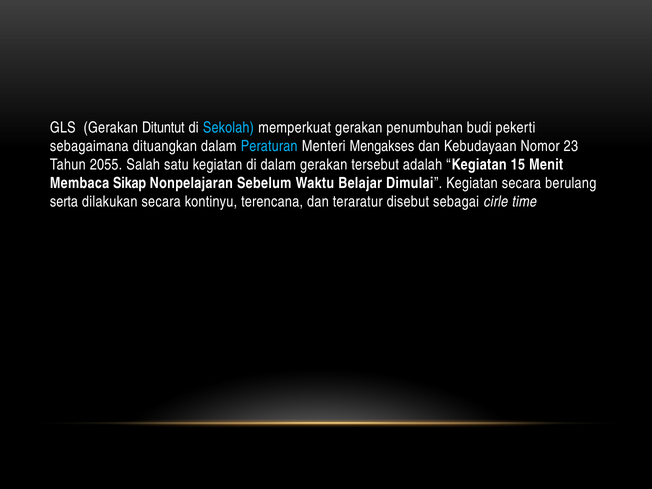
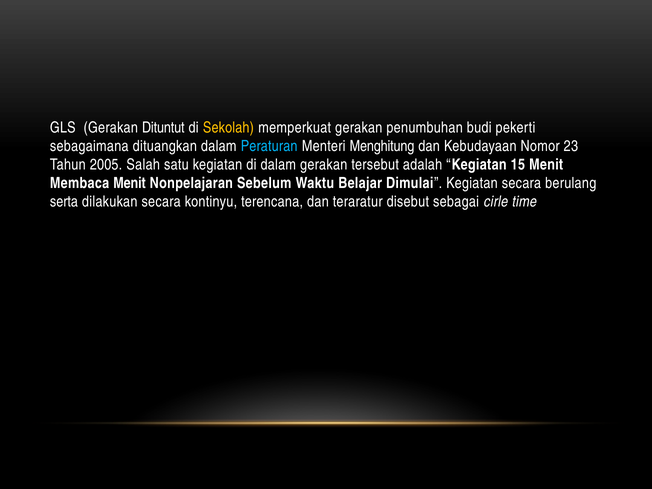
Sekolah colour: light blue -> yellow (228, 128)
Mengakses: Mengakses -> Menghitung (382, 146)
2055: 2055 -> 2005 (106, 165)
Membaca Sikap: Sikap -> Menit (130, 183)
